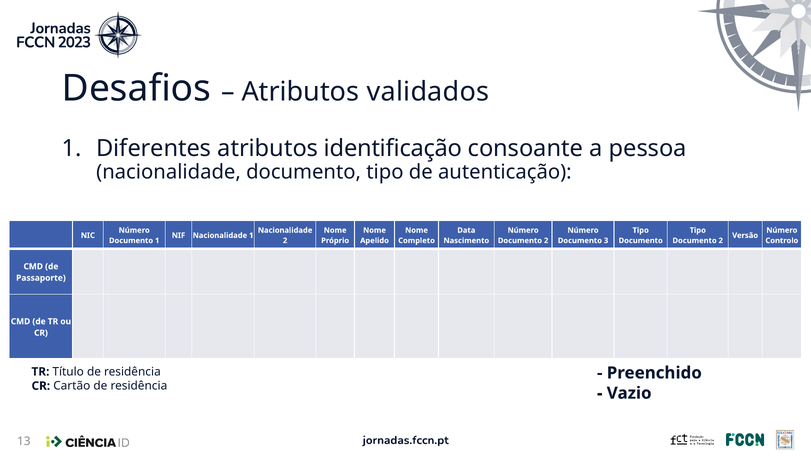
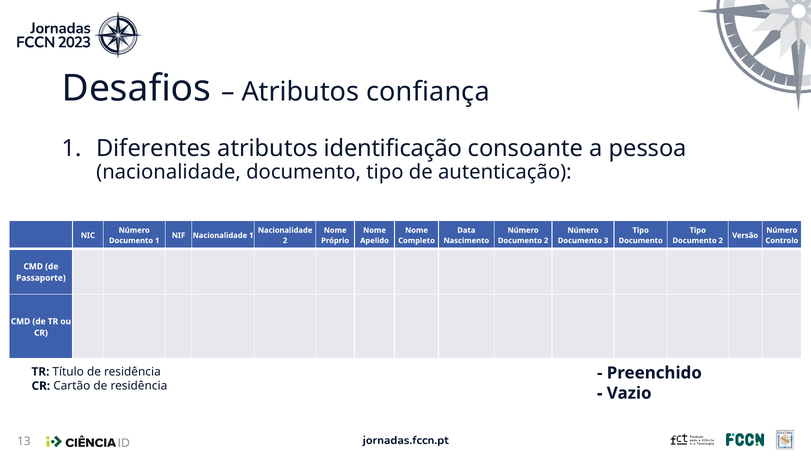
validados: validados -> confiança (428, 92)
